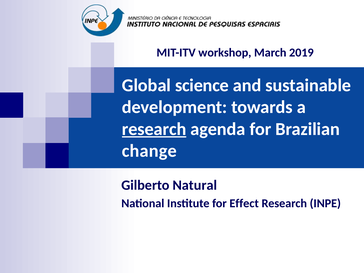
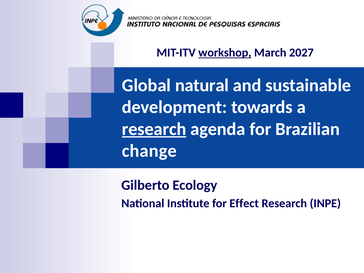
workshop underline: none -> present (225, 53)
2019: 2019 -> 2027 (301, 53)
science: science -> natural (202, 85)
Natural: Natural -> Ecology (195, 185)
